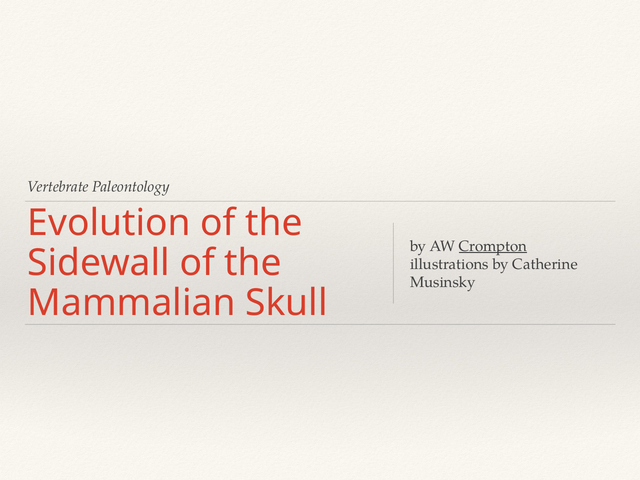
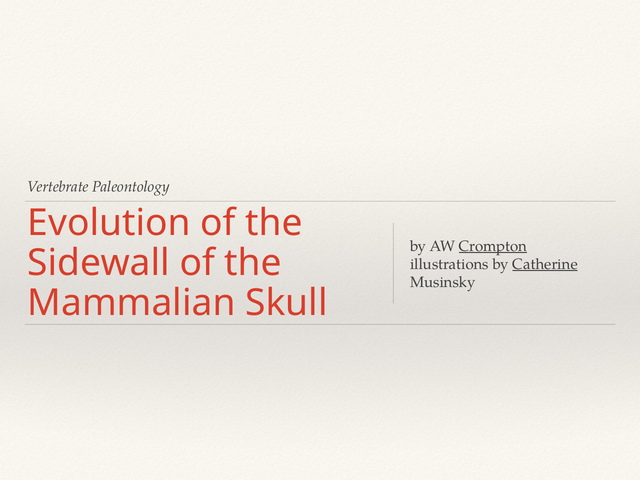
Catherine underline: none -> present (545, 264)
